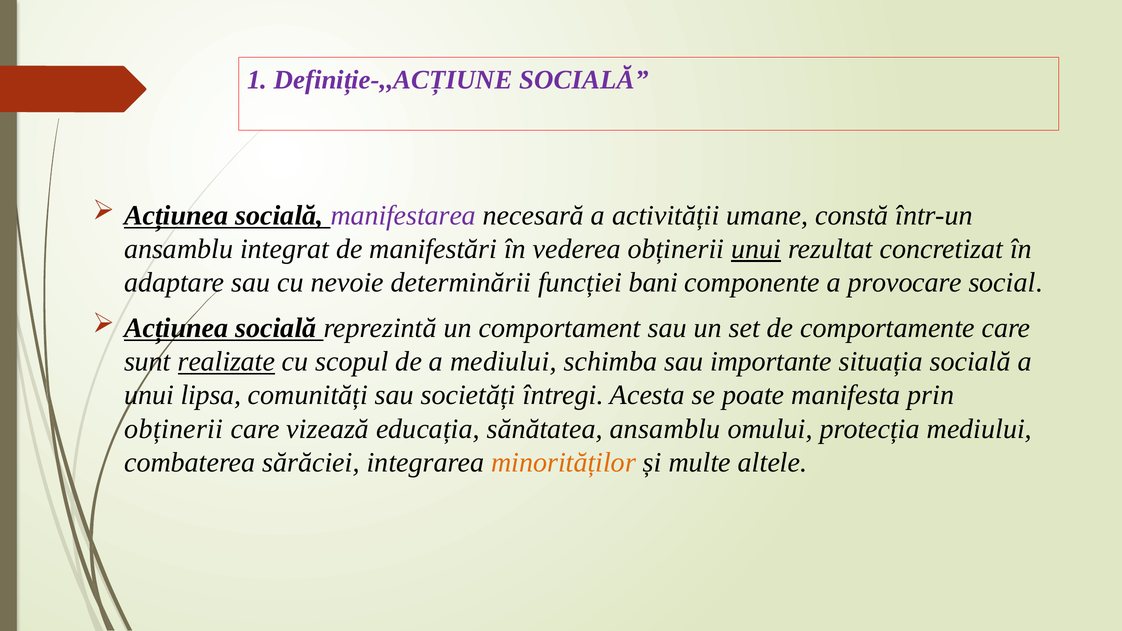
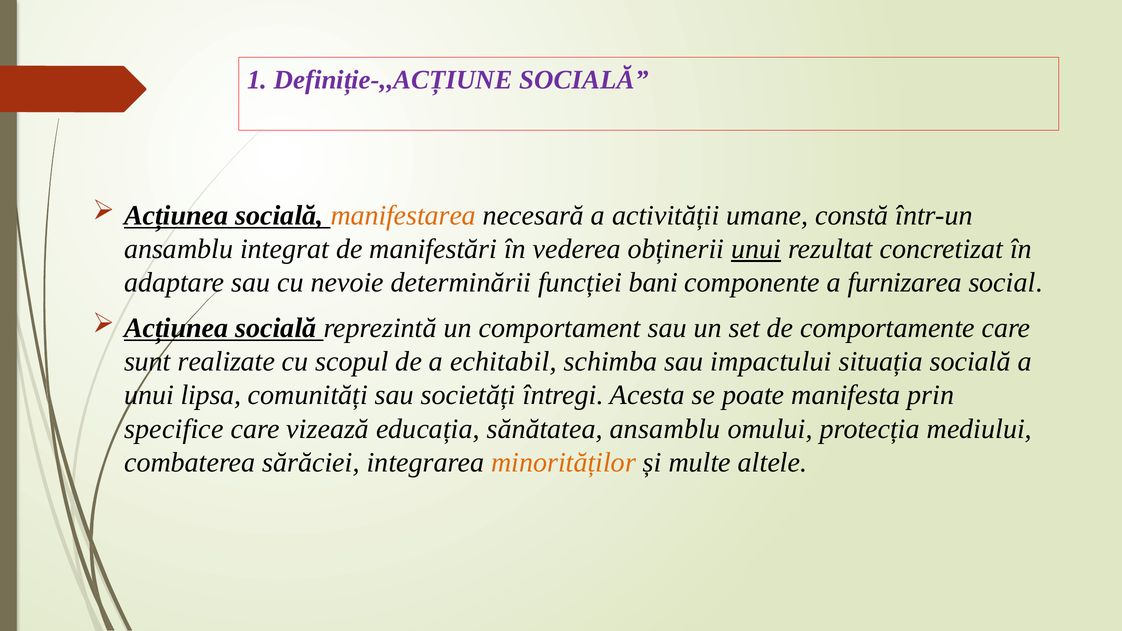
manifestarea colour: purple -> orange (403, 215)
provocare: provocare -> furnizarea (905, 283)
realizate underline: present -> none (226, 362)
a mediului: mediului -> echitabil (503, 362)
importante: importante -> impactului (771, 362)
obținerii: obținerii -> specifice (174, 429)
